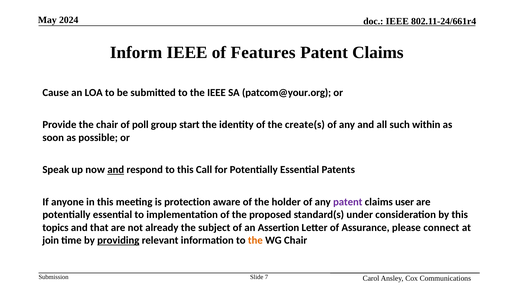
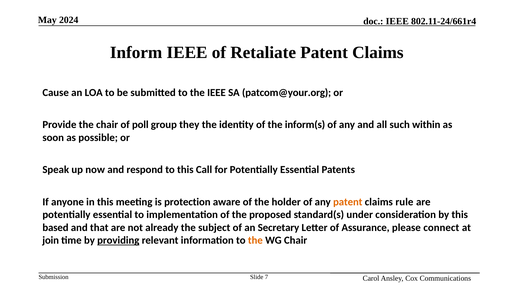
Features: Features -> Retaliate (263, 53)
start: start -> they (189, 125)
create(s: create(s -> inform(s (305, 125)
and underline: present -> none (116, 170)
patent colour: purple -> orange (348, 202)
user: user -> rule (404, 202)
topics: topics -> based (55, 228)
Assertion: Assertion -> Secretary (279, 228)
